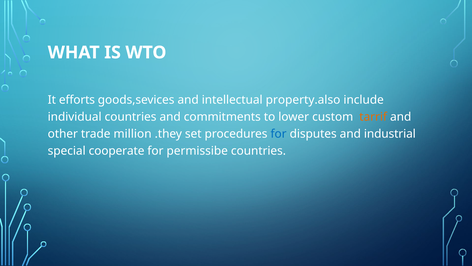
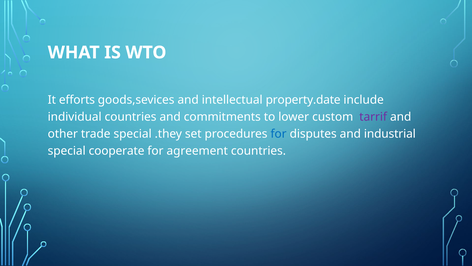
property.also: property.also -> property.date (303, 100)
tarrif colour: orange -> purple (373, 117)
trade million: million -> special (133, 134)
permissibe: permissibe -> agreement (197, 151)
